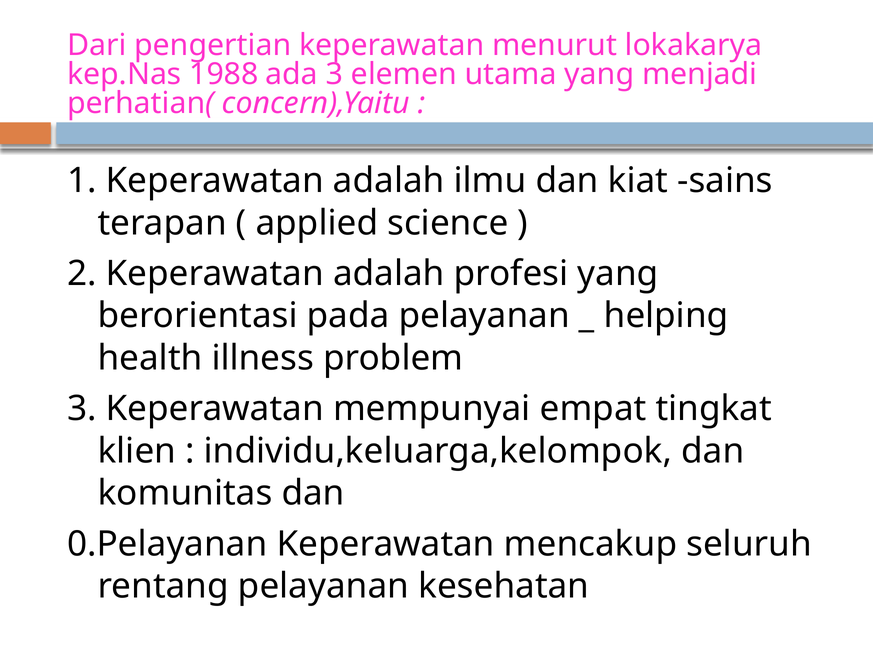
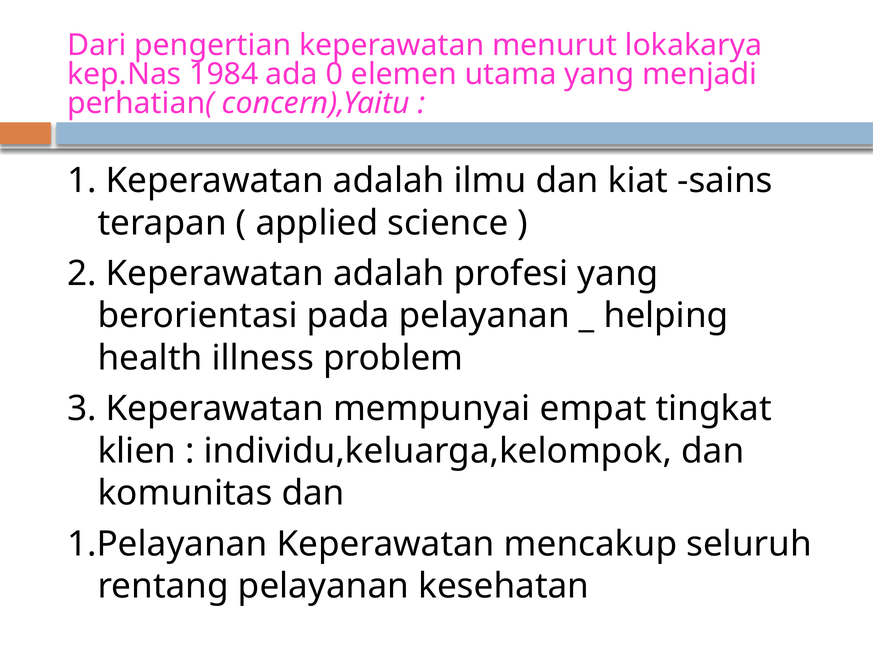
1988: 1988 -> 1984 (224, 74)
ada 3: 3 -> 0 (334, 74)
0.Pelayanan: 0.Pelayanan -> 1.Pelayanan (167, 544)
